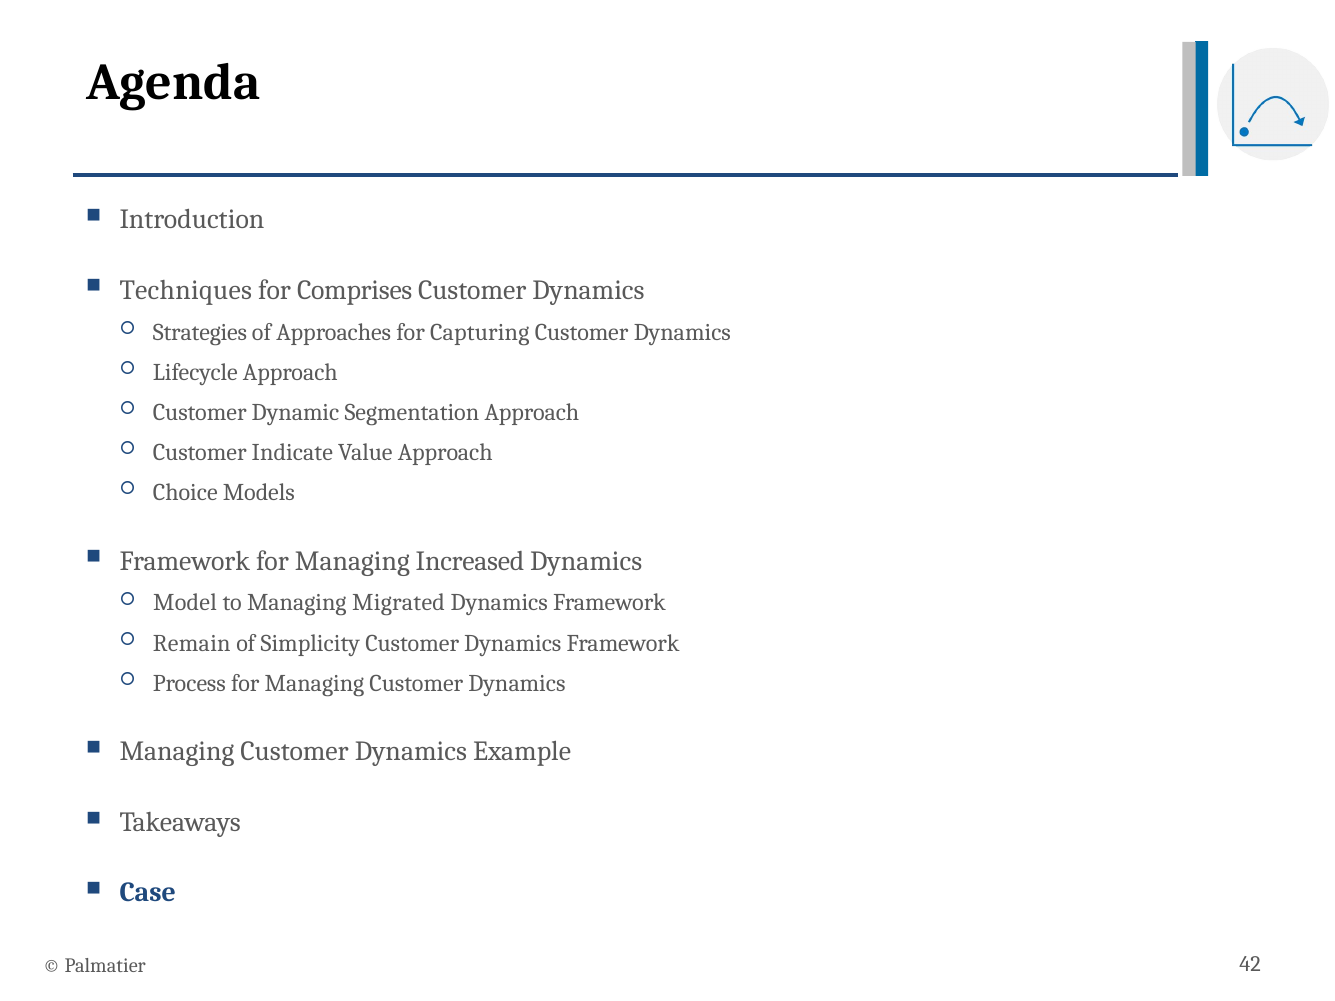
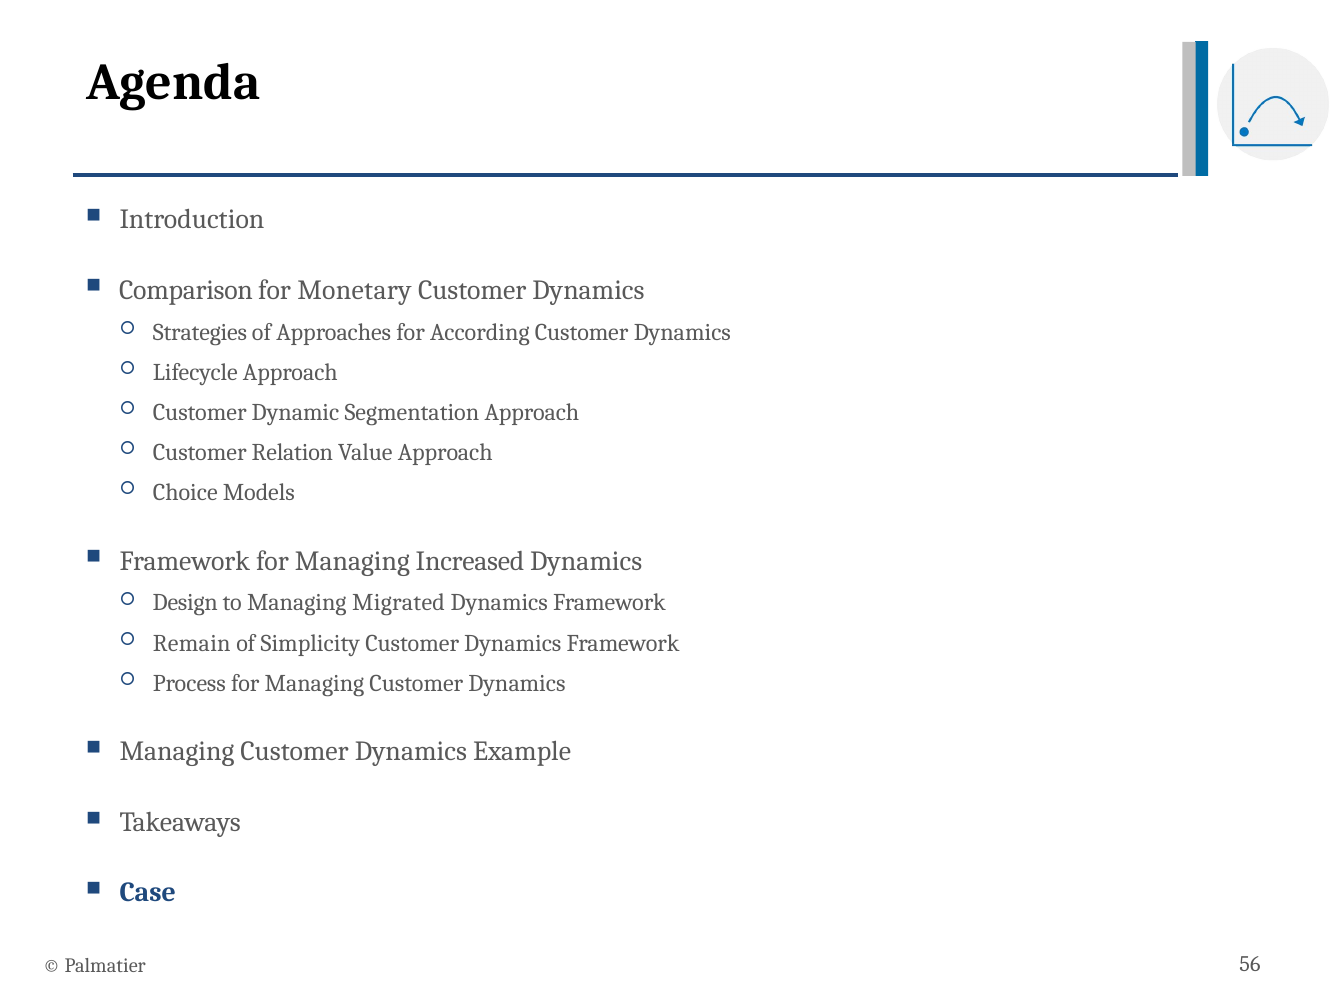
Techniques: Techniques -> Comparison (186, 290)
Comprises: Comprises -> Monetary (354, 290)
Capturing: Capturing -> According (480, 332)
Indicate: Indicate -> Relation (292, 452)
Model: Model -> Design (185, 603)
42: 42 -> 56 (1250, 964)
